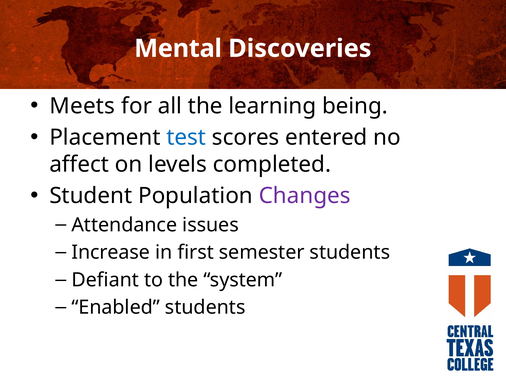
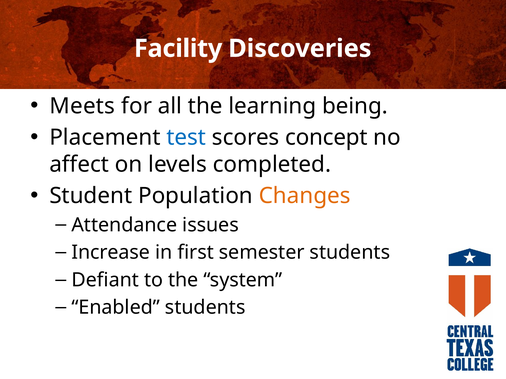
Mental: Mental -> Facility (178, 49)
entered: entered -> concept (326, 138)
Changes colour: purple -> orange (305, 196)
